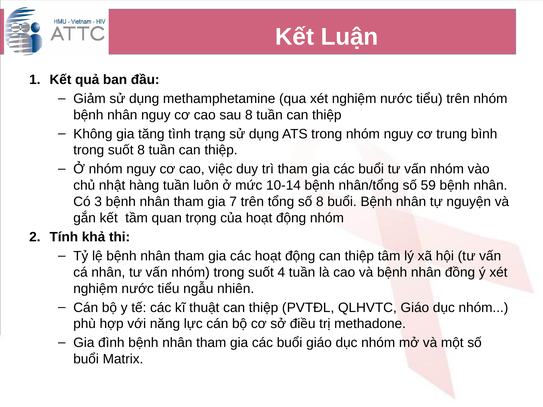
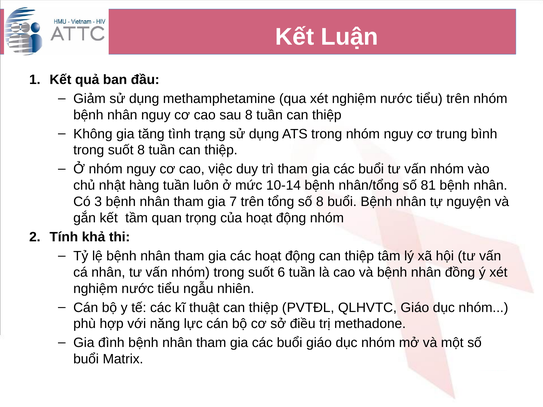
59: 59 -> 81 (428, 186)
4: 4 -> 6 (281, 272)
